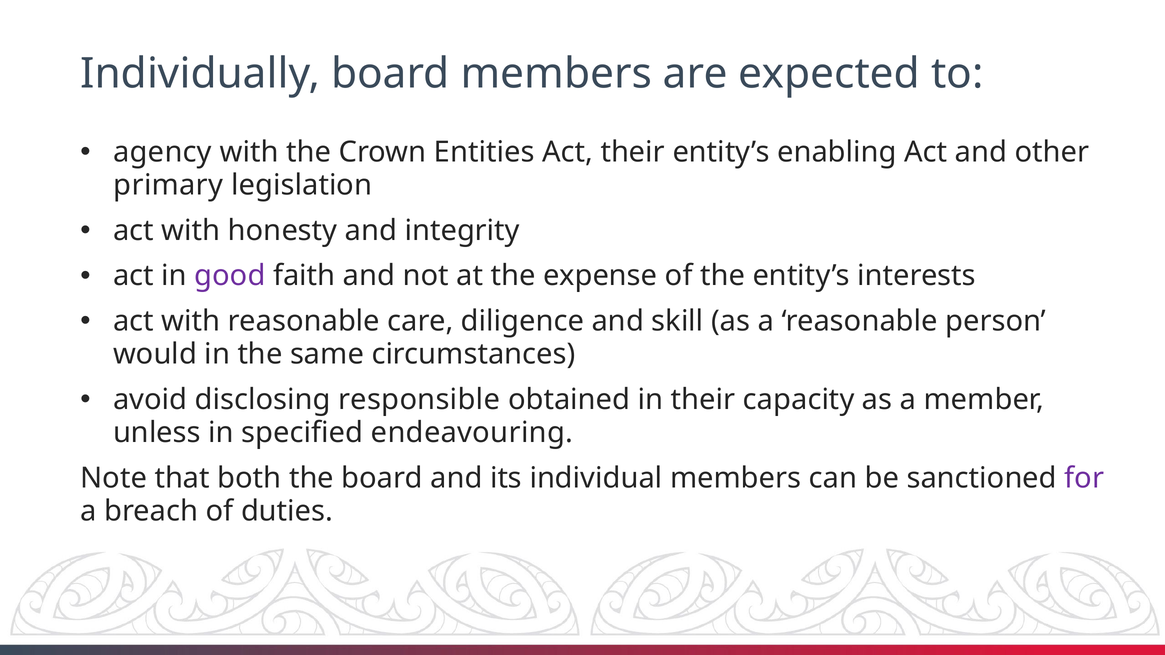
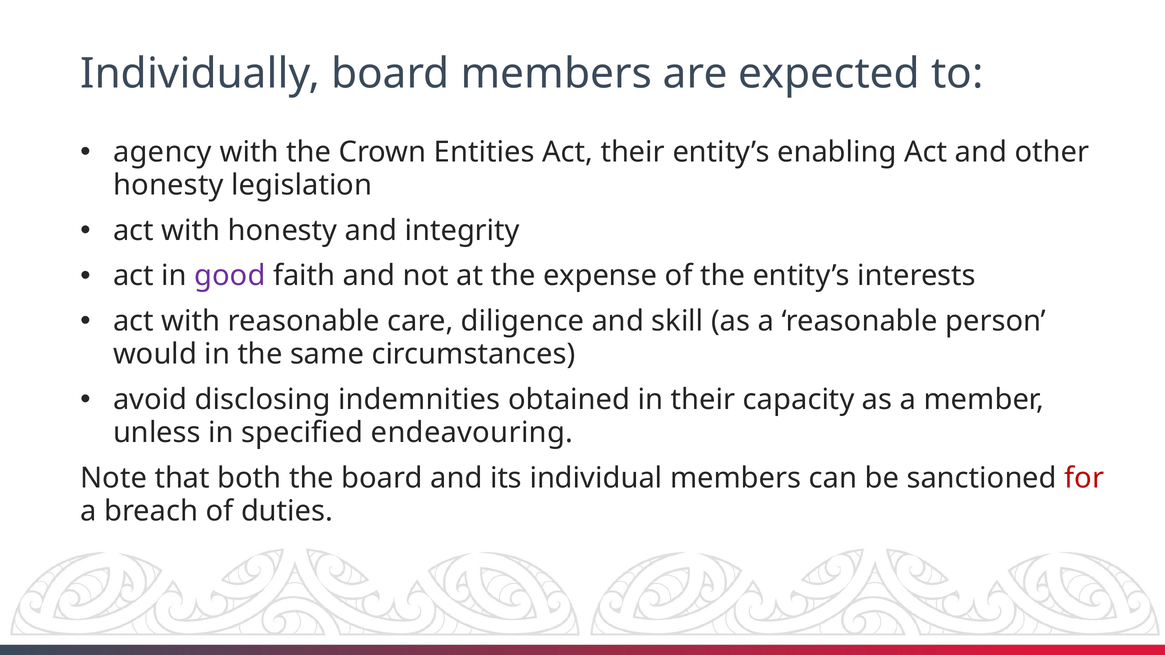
primary: primary -> honesty (168, 185)
responsible: responsible -> indemnities (419, 400)
for colour: purple -> red (1084, 478)
